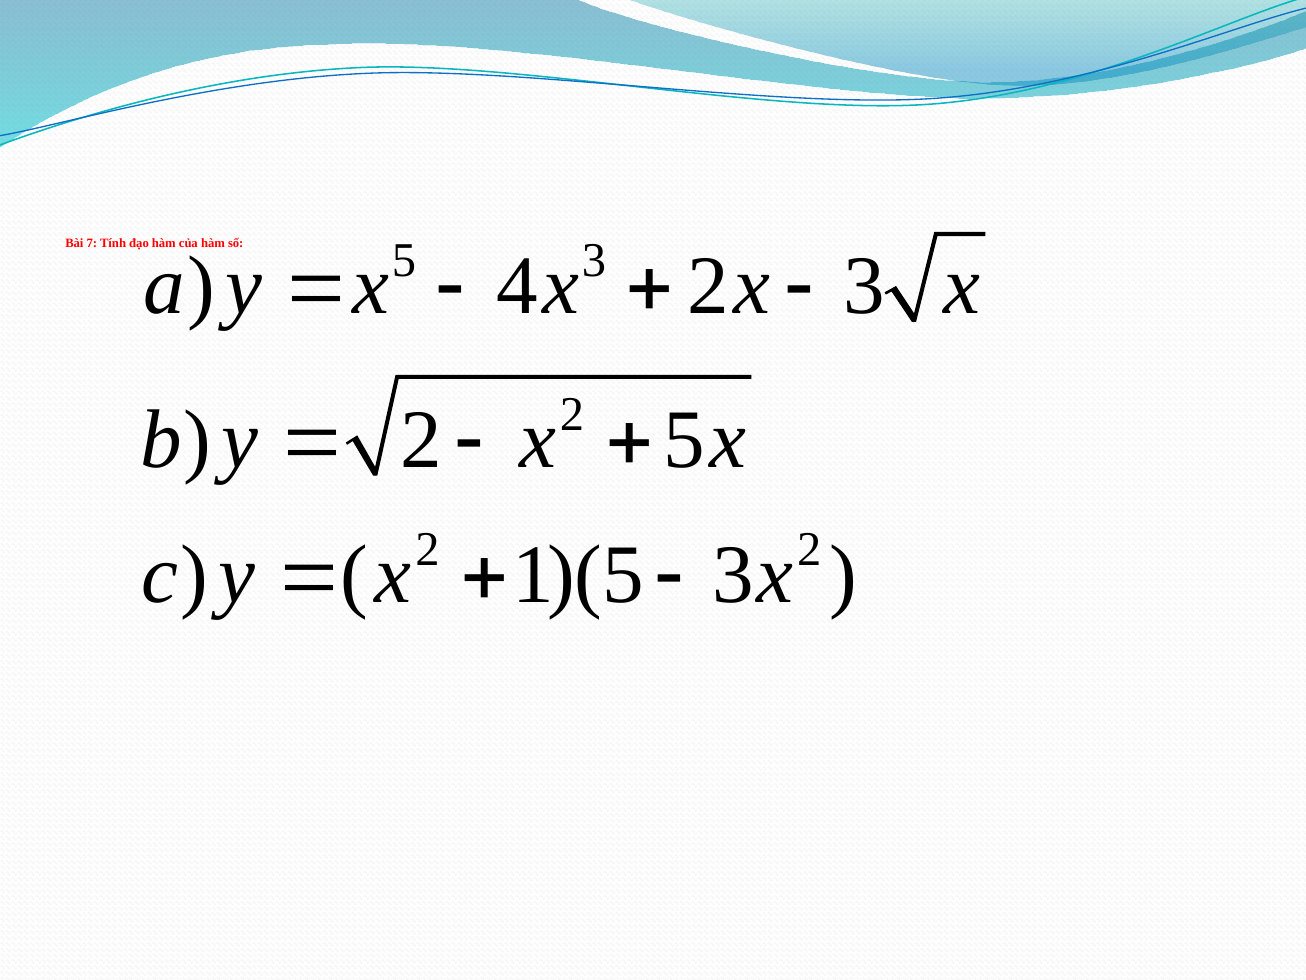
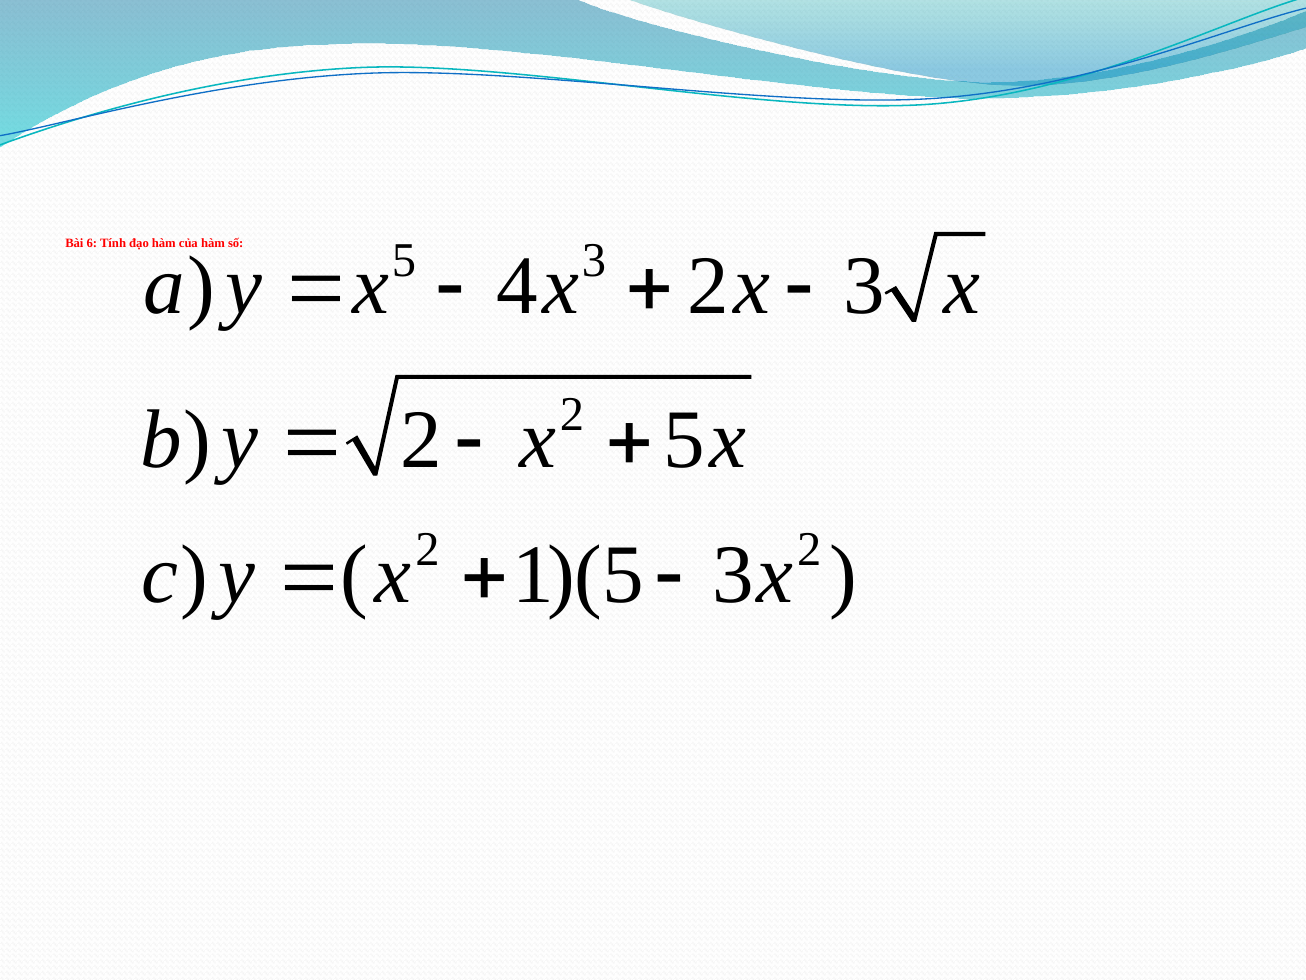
7: 7 -> 6 (92, 243)
